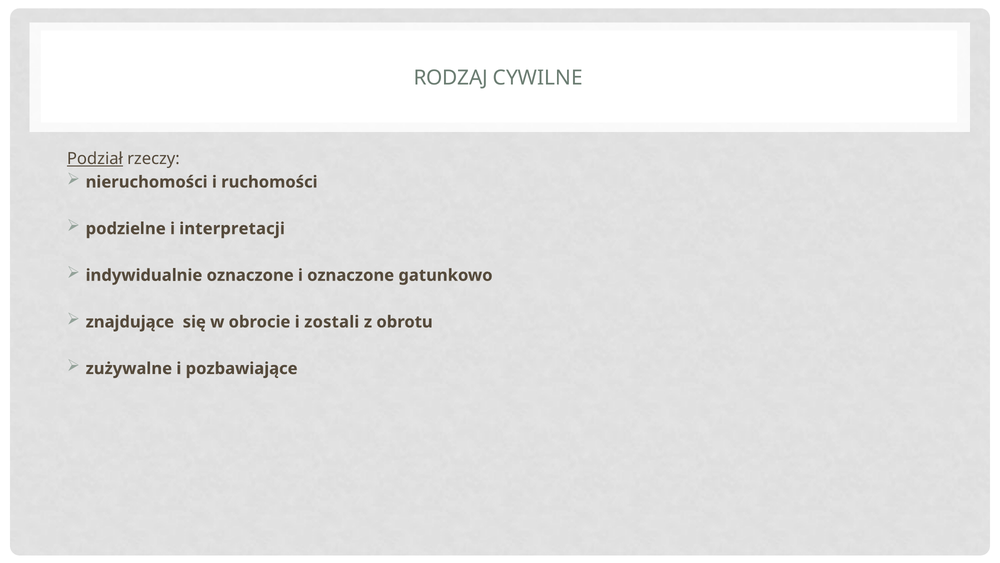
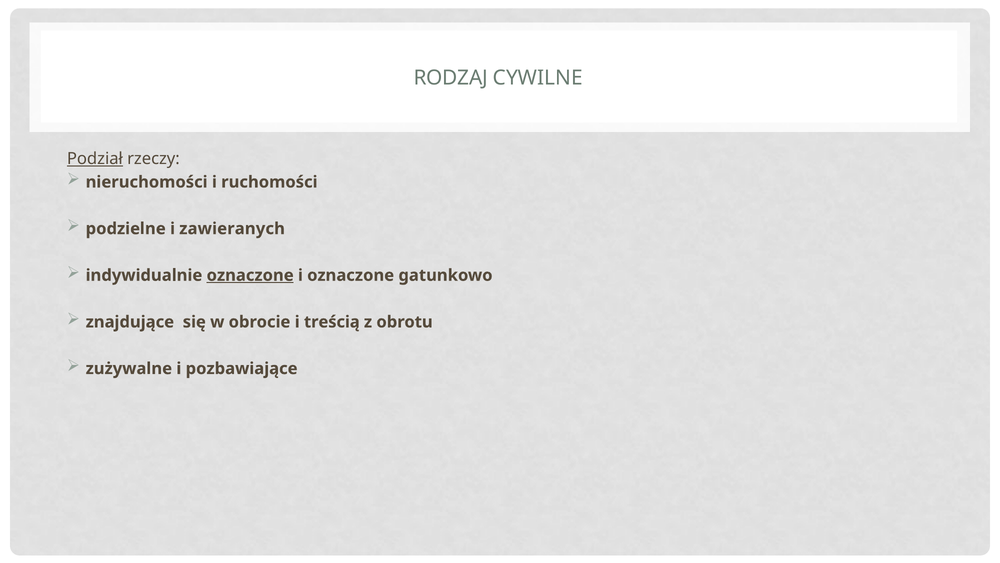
interpretacji: interpretacji -> zawieranych (232, 229)
oznaczone underline: none -> present (250, 275)
zostali: zostali -> treścią (332, 322)
